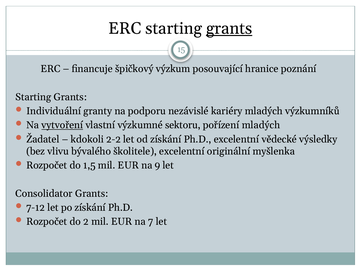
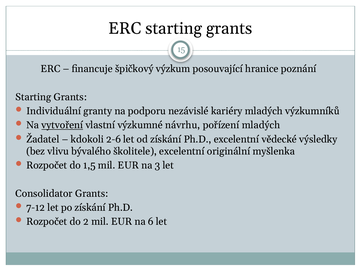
grants underline: present -> none (229, 28)
sektoru: sektoru -> návrhu (183, 125)
2-2: 2-2 -> 2-6 (114, 139)
9: 9 -> 3 (158, 165)
7: 7 -> 6 (151, 221)
